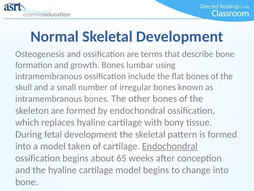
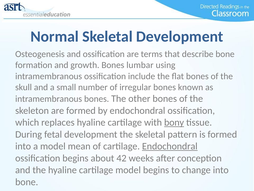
bony underline: none -> present (174, 122)
taken: taken -> mean (79, 146)
65: 65 -> 42 (121, 158)
